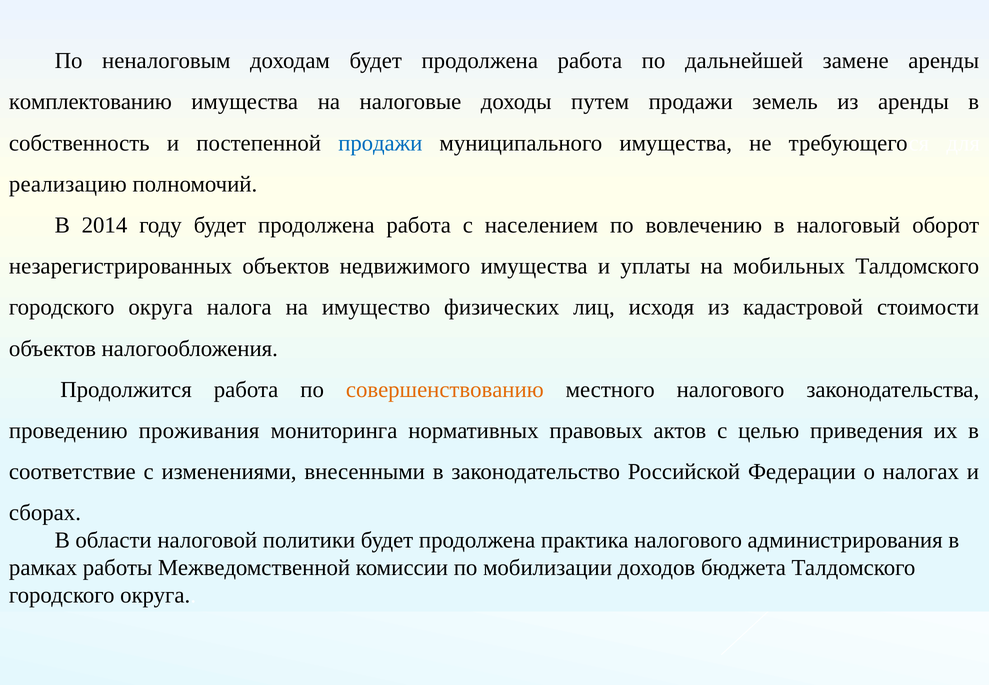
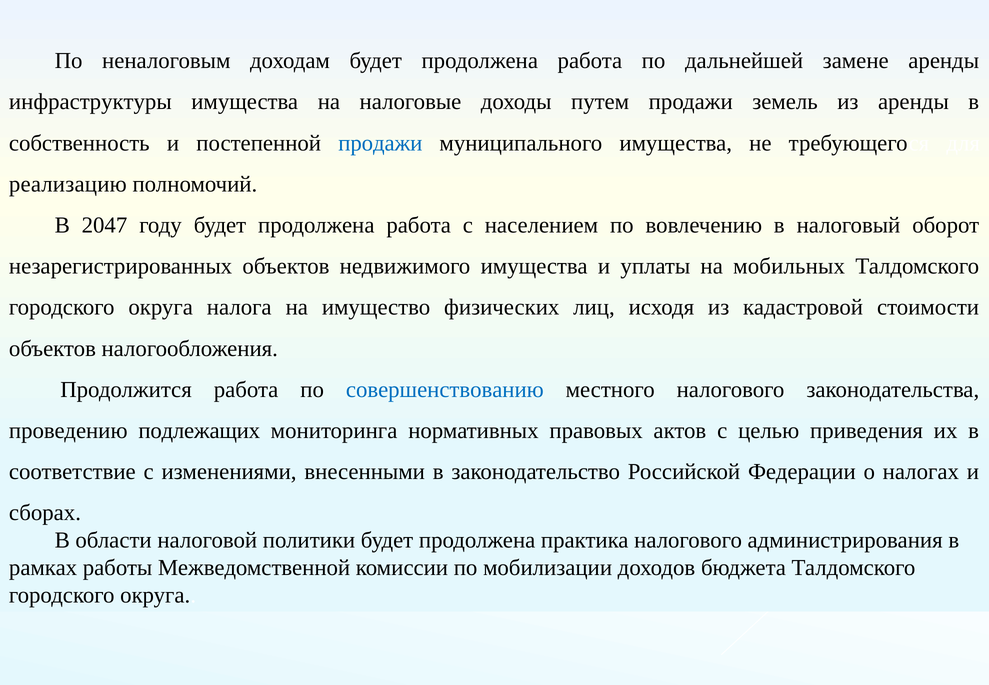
комплектованию: комплектованию -> инфраструктуры (90, 102)
2014: 2014 -> 2047 (105, 225)
совершенствованию colour: orange -> blue (445, 389)
проживания: проживания -> подлежащих (199, 431)
